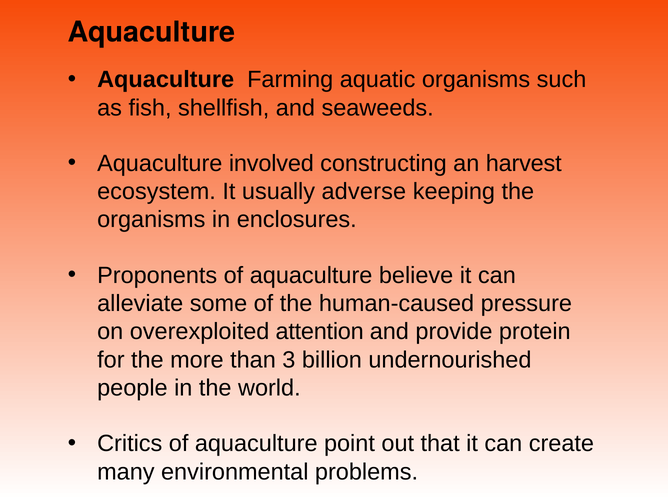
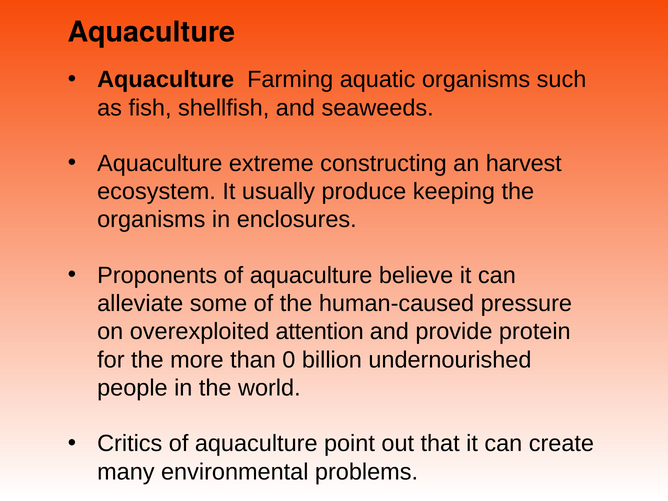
involved: involved -> extreme (271, 163)
adverse: adverse -> produce (364, 192)
3: 3 -> 0 (289, 360)
